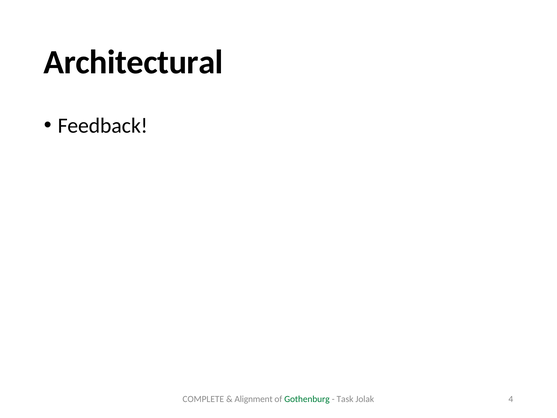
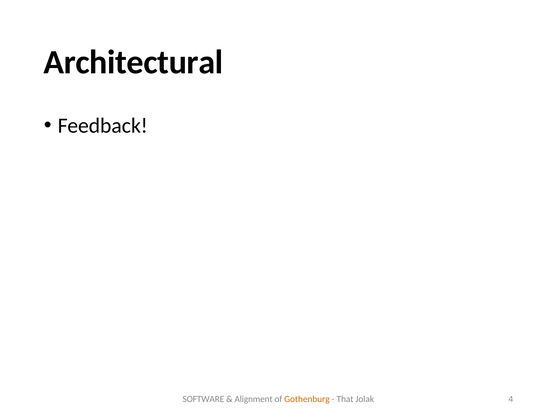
COMPLETE: COMPLETE -> SOFTWARE (203, 399)
Gothenburg colour: green -> orange (307, 399)
Task: Task -> That (345, 399)
